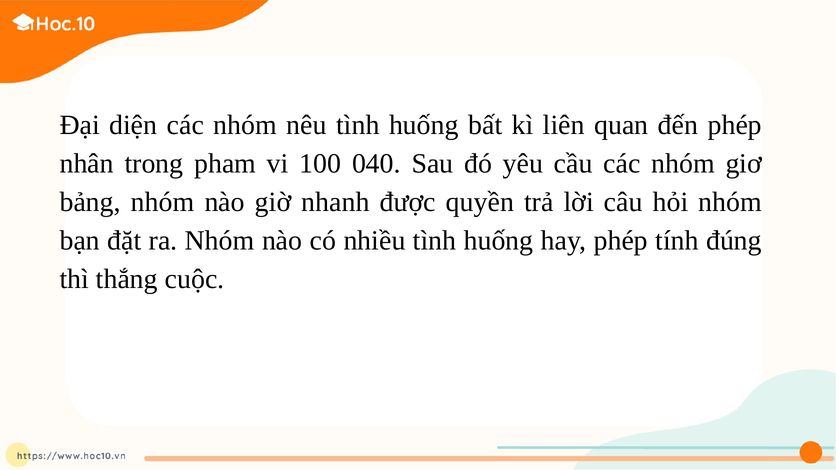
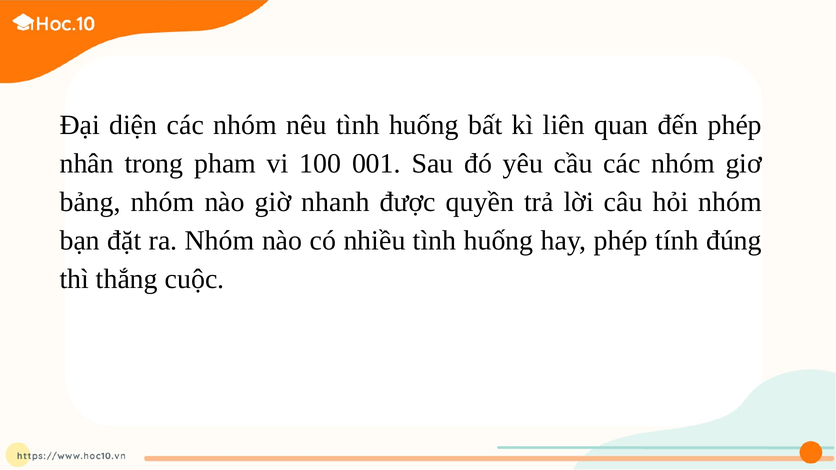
040: 040 -> 001 (376, 164)
